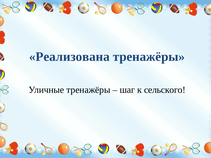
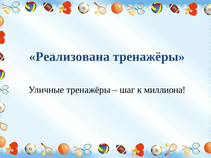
сельского: сельского -> миллиона (165, 90)
